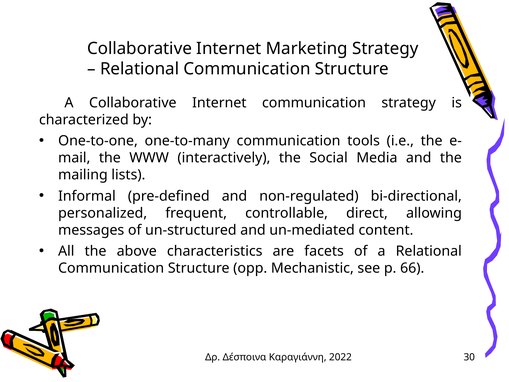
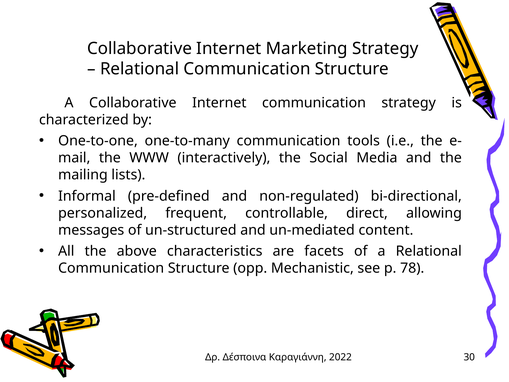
66: 66 -> 78 (412, 268)
